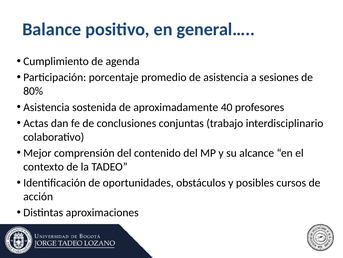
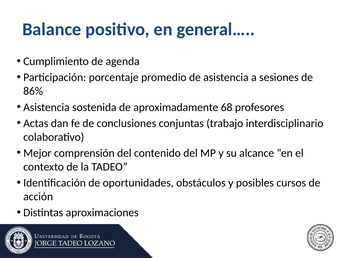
80%: 80% -> 86% (33, 91)
40: 40 -> 68 (227, 107)
